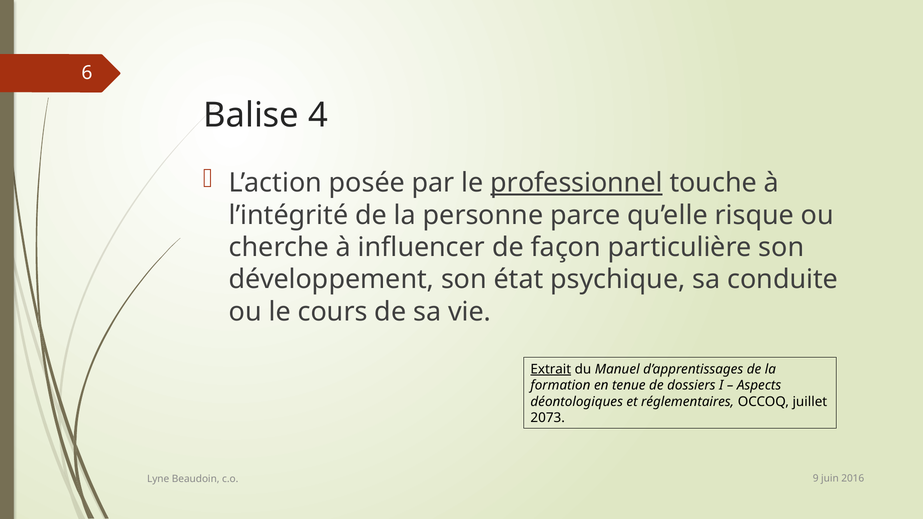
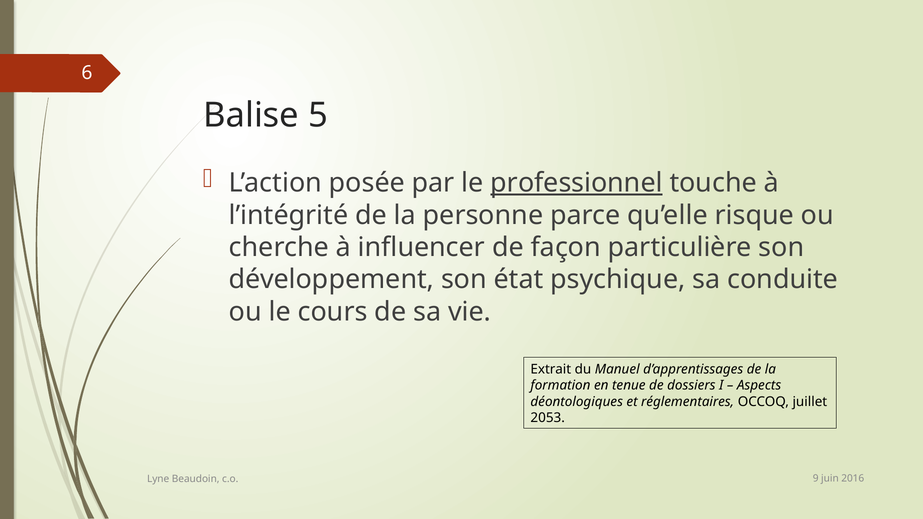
4: 4 -> 5 (318, 115)
Extrait underline: present -> none (551, 369)
2073: 2073 -> 2053 (548, 418)
